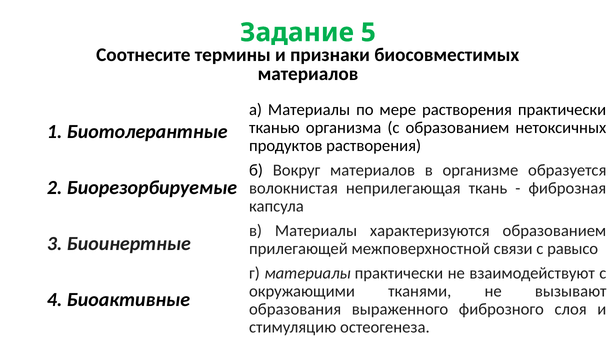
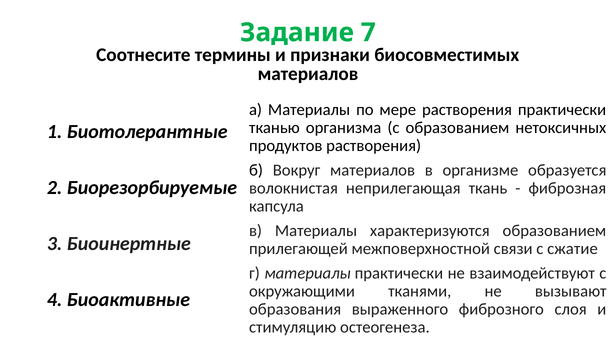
5: 5 -> 7 (368, 32)
равысо: равысо -> сжатие (573, 248)
